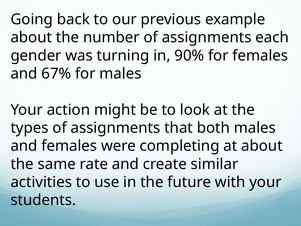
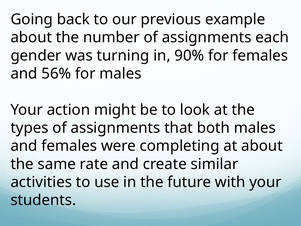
67%: 67% -> 56% (56, 74)
